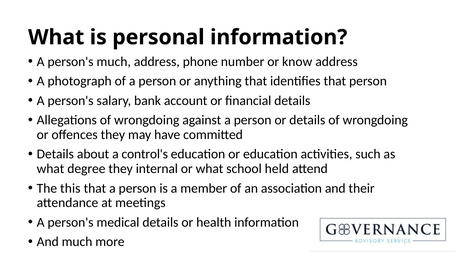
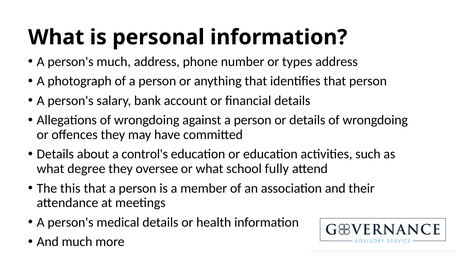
know: know -> types (297, 62)
internal: internal -> oversee (157, 168)
held: held -> fully (277, 168)
